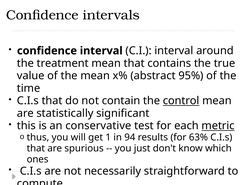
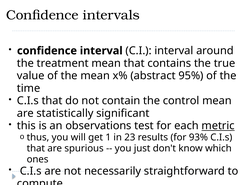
control underline: present -> none (181, 101)
conservative: conservative -> observations (98, 126)
94: 94 -> 23 (130, 138)
63%: 63% -> 93% (198, 138)
